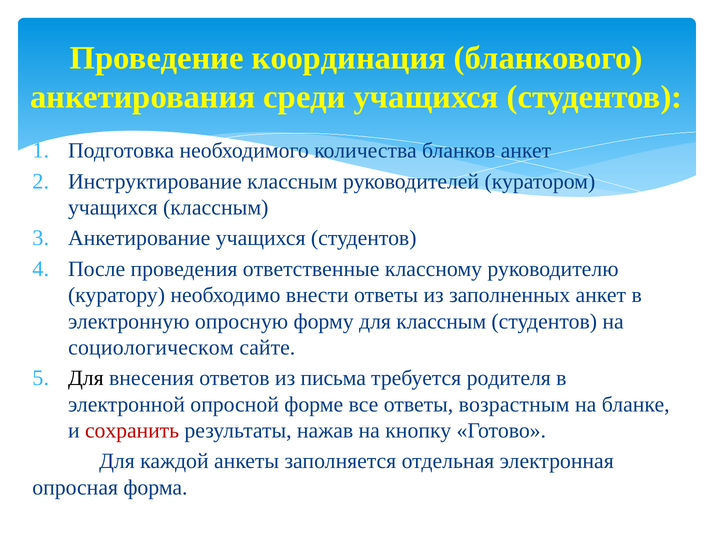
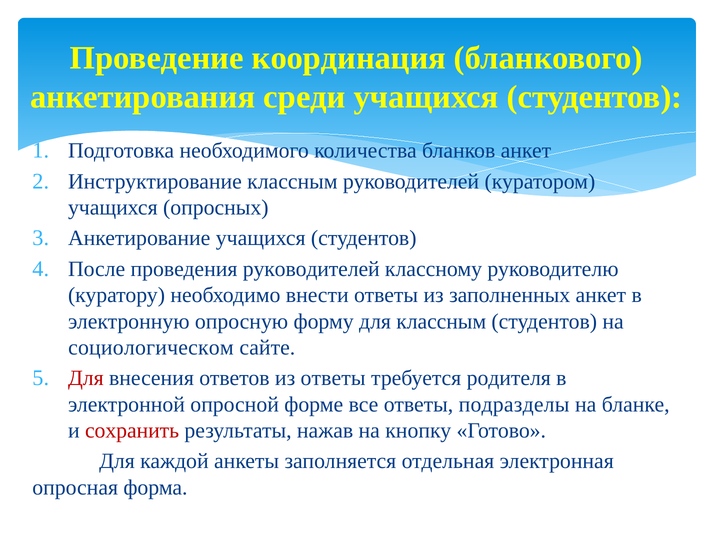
учащихся классным: классным -> опросных (216, 208)
проведения ответственные: ответственные -> руководителей (311, 270)
Для colour: black -> red (86, 379)
из письма: письма -> ответы (333, 379)
возрастным: возрастным -> подразделы (514, 405)
